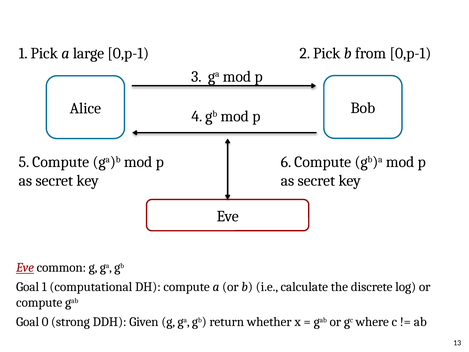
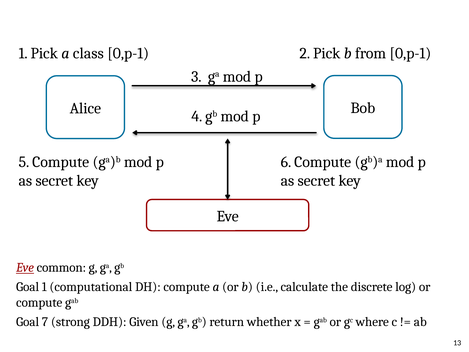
large: large -> class (88, 53)
0: 0 -> 7 (45, 322)
